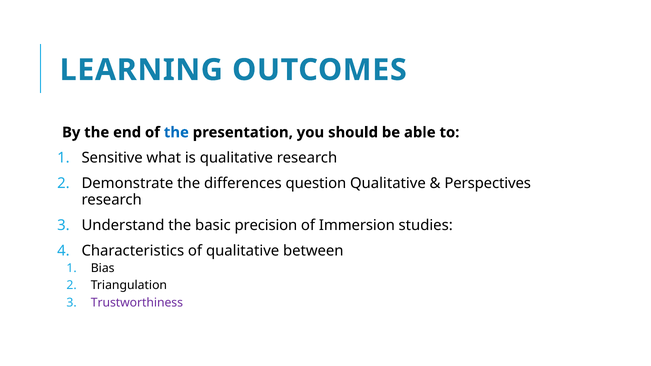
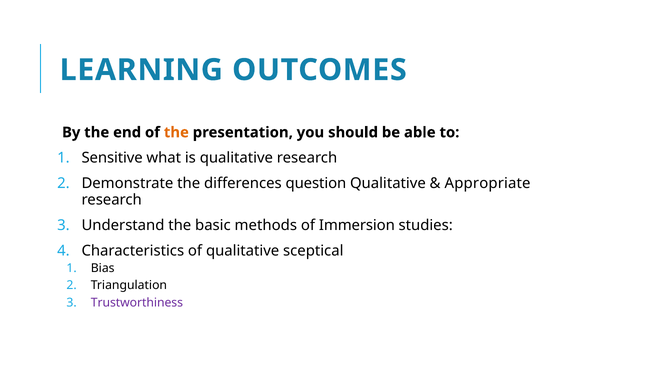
the colour: blue -> orange (176, 132)
Perspectives: Perspectives -> Appropriate (488, 184)
precision: precision -> methods (266, 225)
between: between -> sceptical (313, 251)
